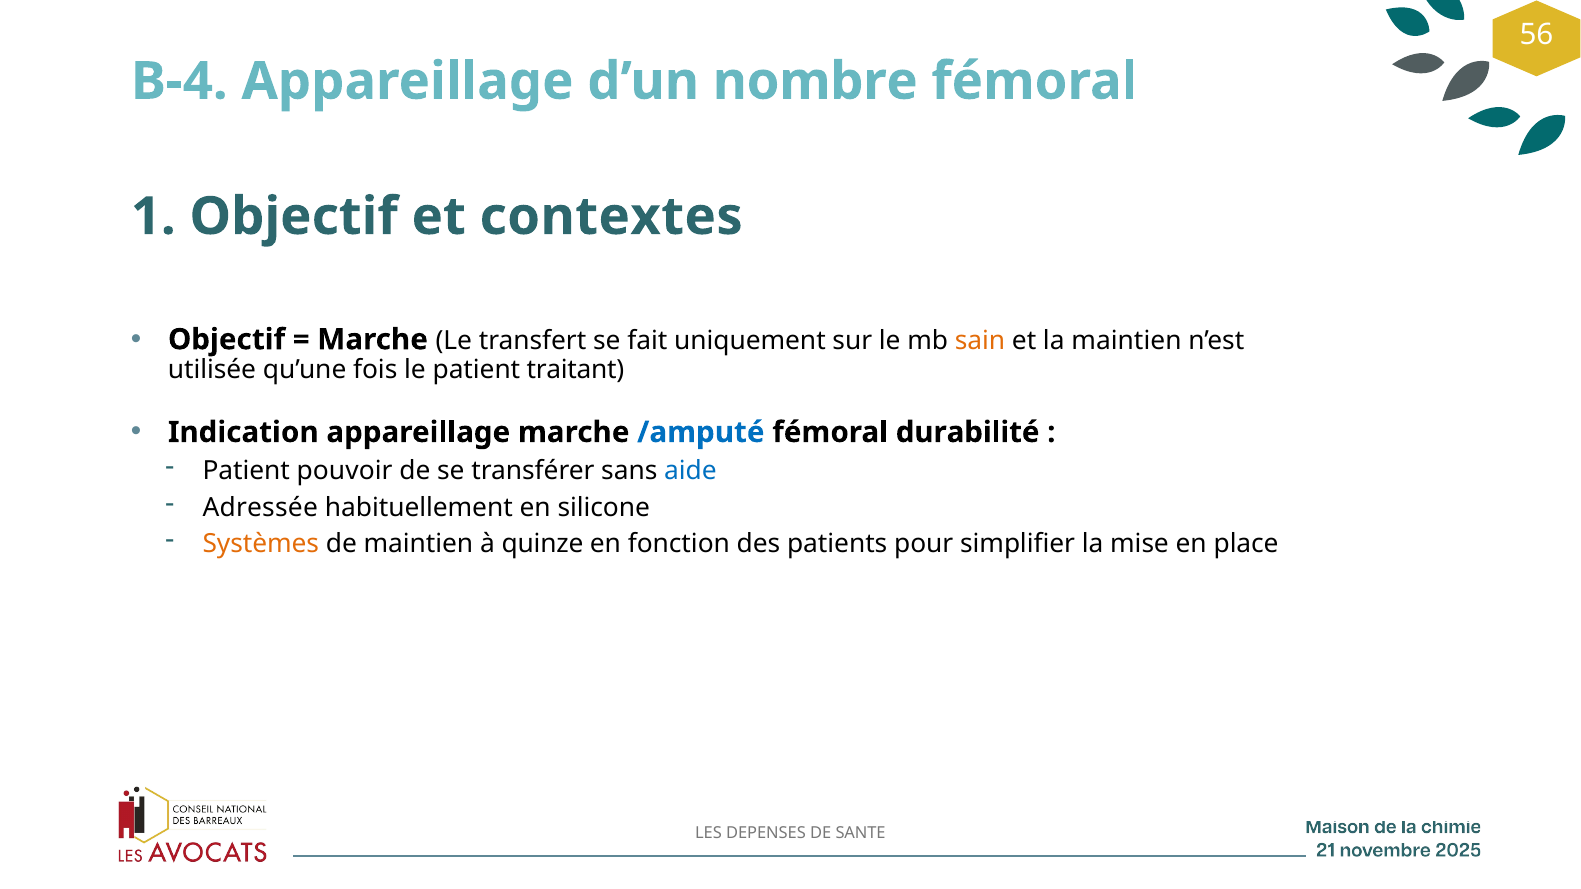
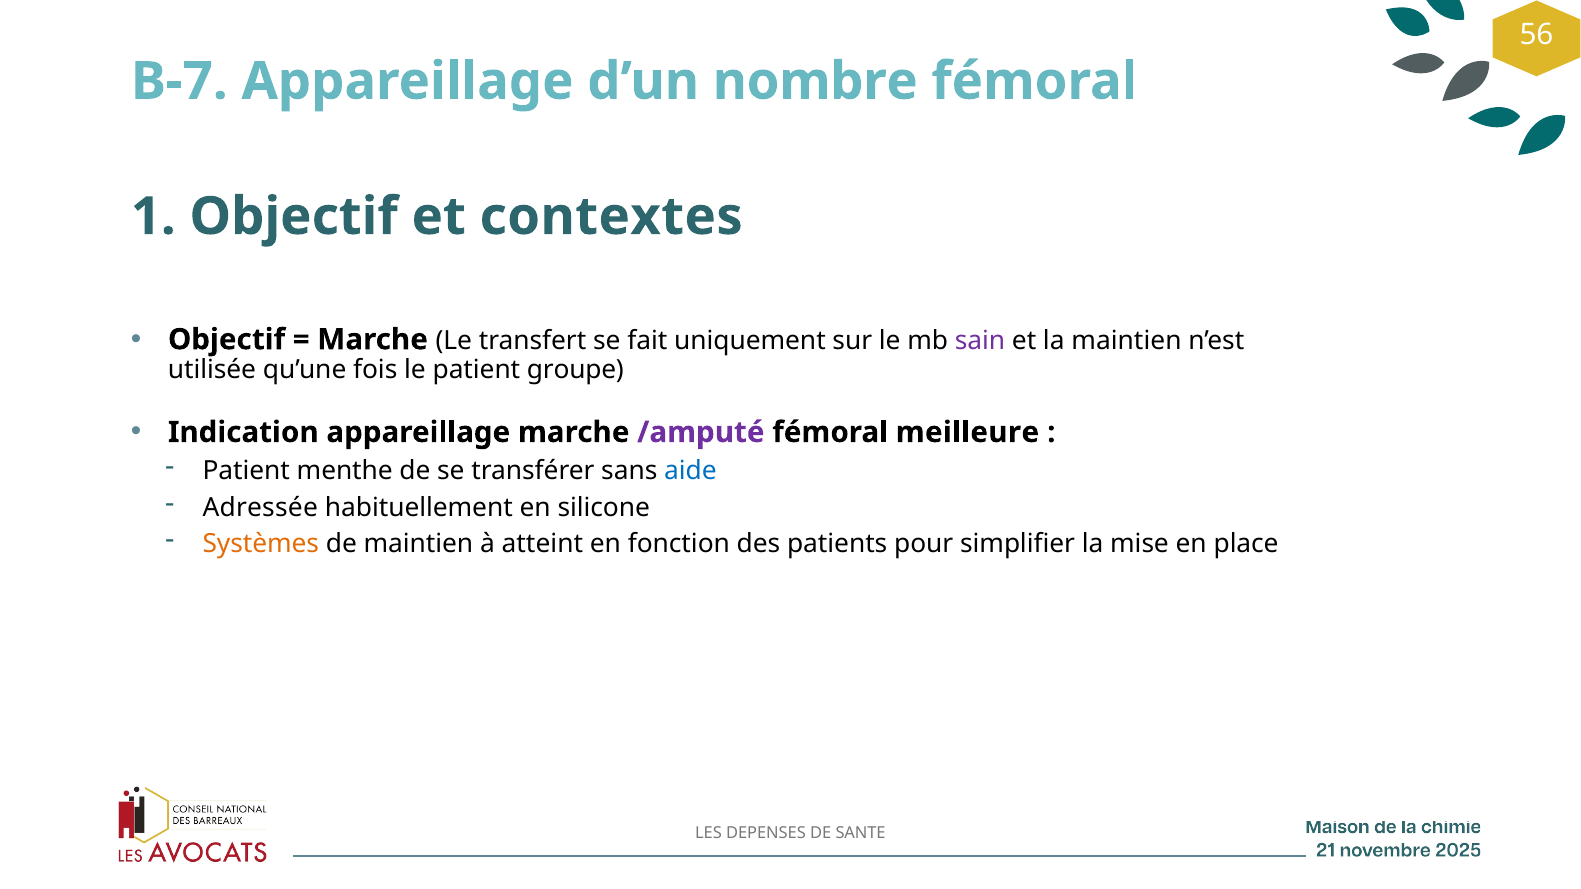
B-4: B-4 -> B-7 (179, 81)
sain colour: orange -> purple (980, 341)
traitant: traitant -> groupe (575, 370)
/amputé colour: blue -> purple (701, 432)
durabilité: durabilité -> meilleure (967, 432)
pouvoir: pouvoir -> menthe (345, 471)
quinze: quinze -> atteint (542, 544)
